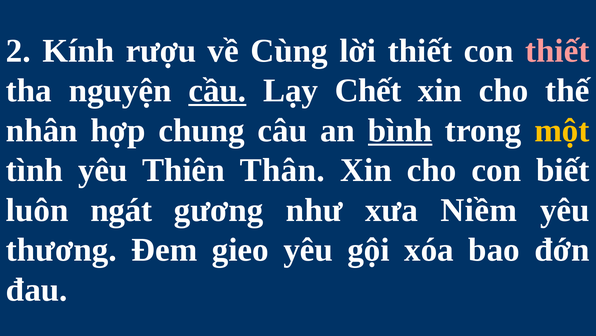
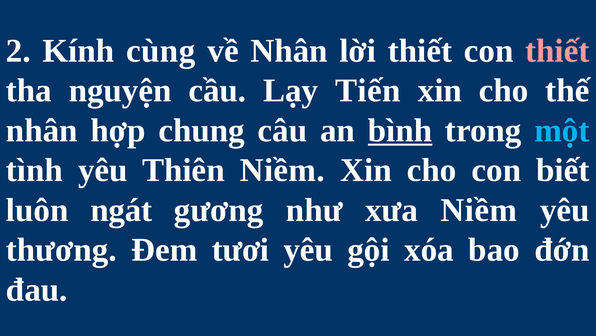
rượu: rượu -> cùng (161, 51)
về Cùng: Cùng -> Nhân (289, 51)
cầu underline: present -> none (217, 90)
Chết: Chết -> Tiến (368, 90)
một colour: yellow -> light blue (562, 130)
Thiên Thân: Thân -> Niềm (282, 170)
gieo: gieo -> tươi (240, 249)
